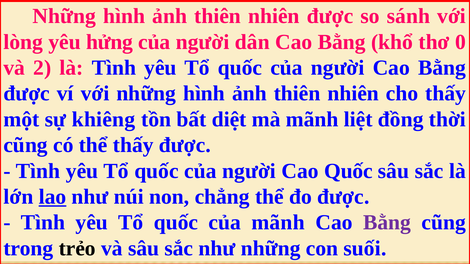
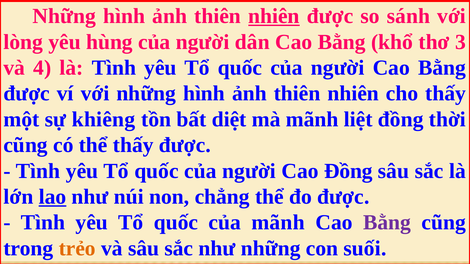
nhiên underline: none -> present (274, 16)
hửng: hửng -> hùng (109, 42)
0: 0 -> 3 (460, 42)
2: 2 -> 4 (42, 68)
Cao Quốc: Quốc -> Đồng (348, 171)
trẻo colour: black -> orange (77, 249)
